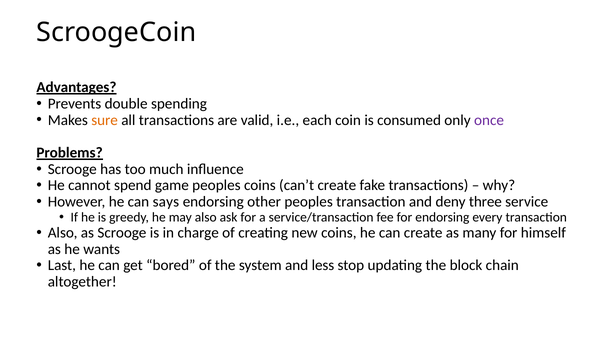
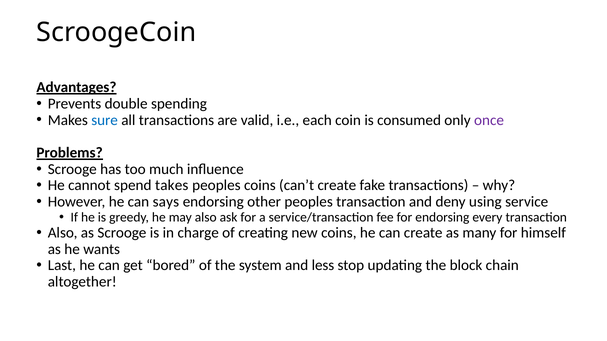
sure colour: orange -> blue (105, 120)
game: game -> takes (172, 186)
three: three -> using (485, 202)
